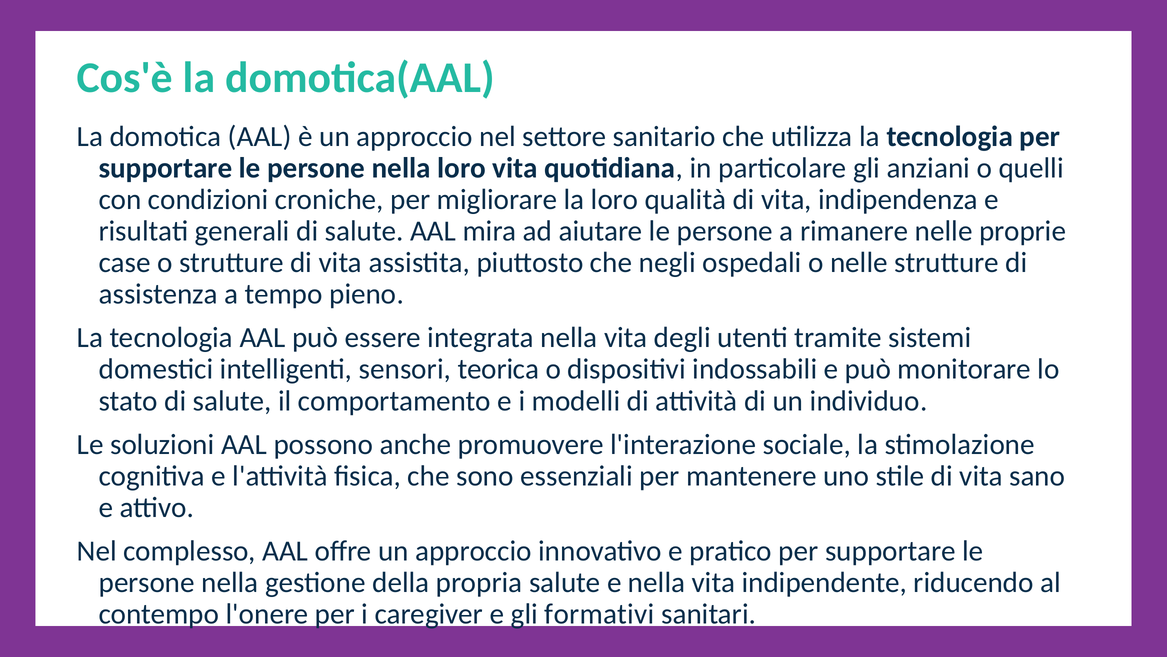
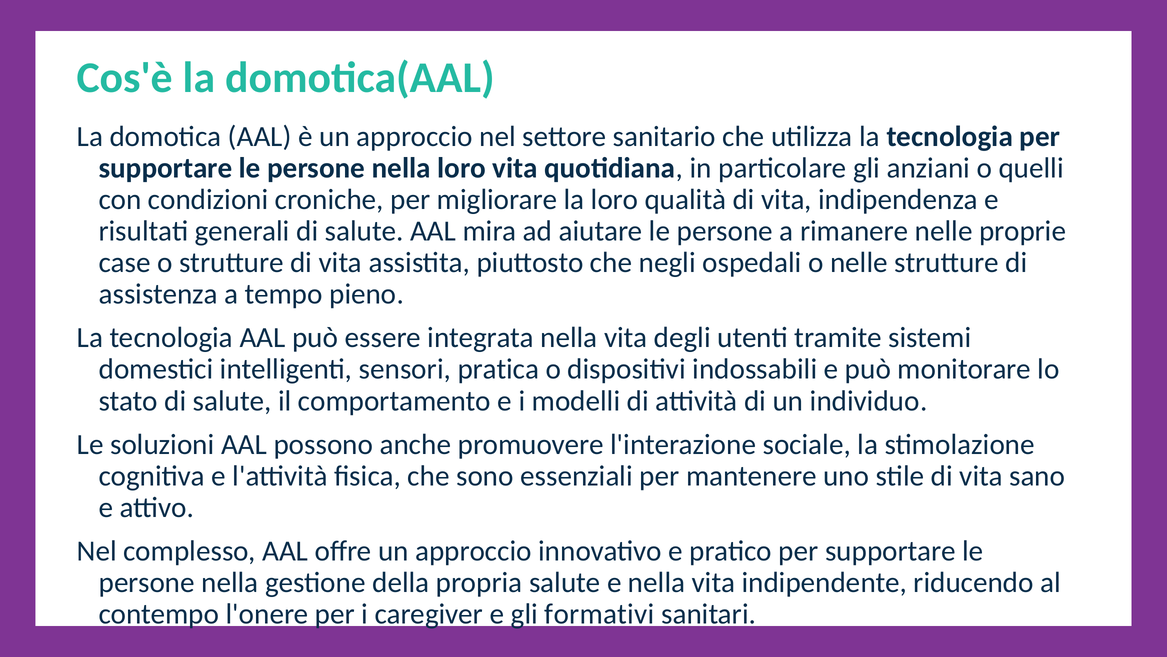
teorica: teorica -> pratica (498, 369)
